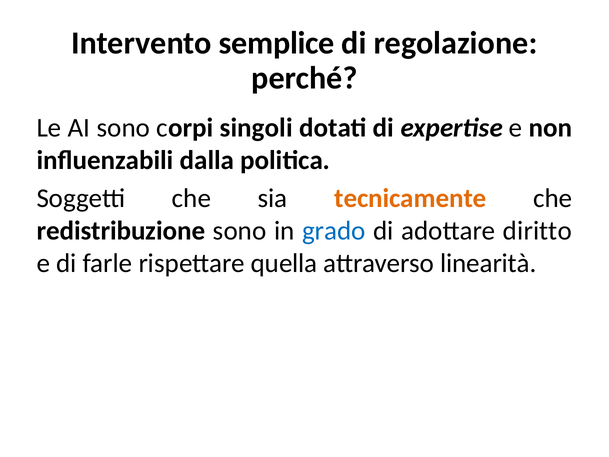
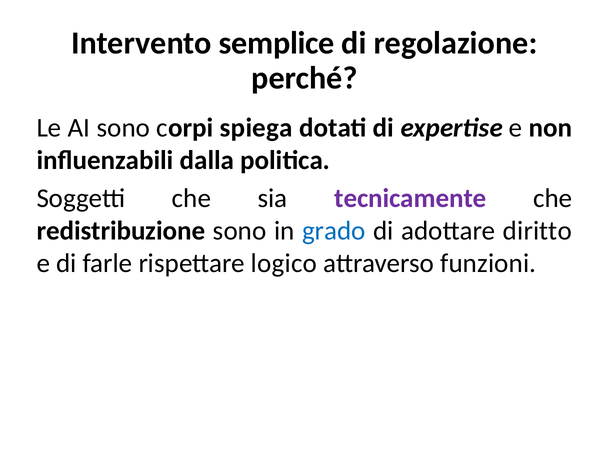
singoli: singoli -> spiega (256, 128)
tecnicamente colour: orange -> purple (410, 198)
quella: quella -> logico (284, 263)
linearità: linearità -> funzioni (488, 263)
